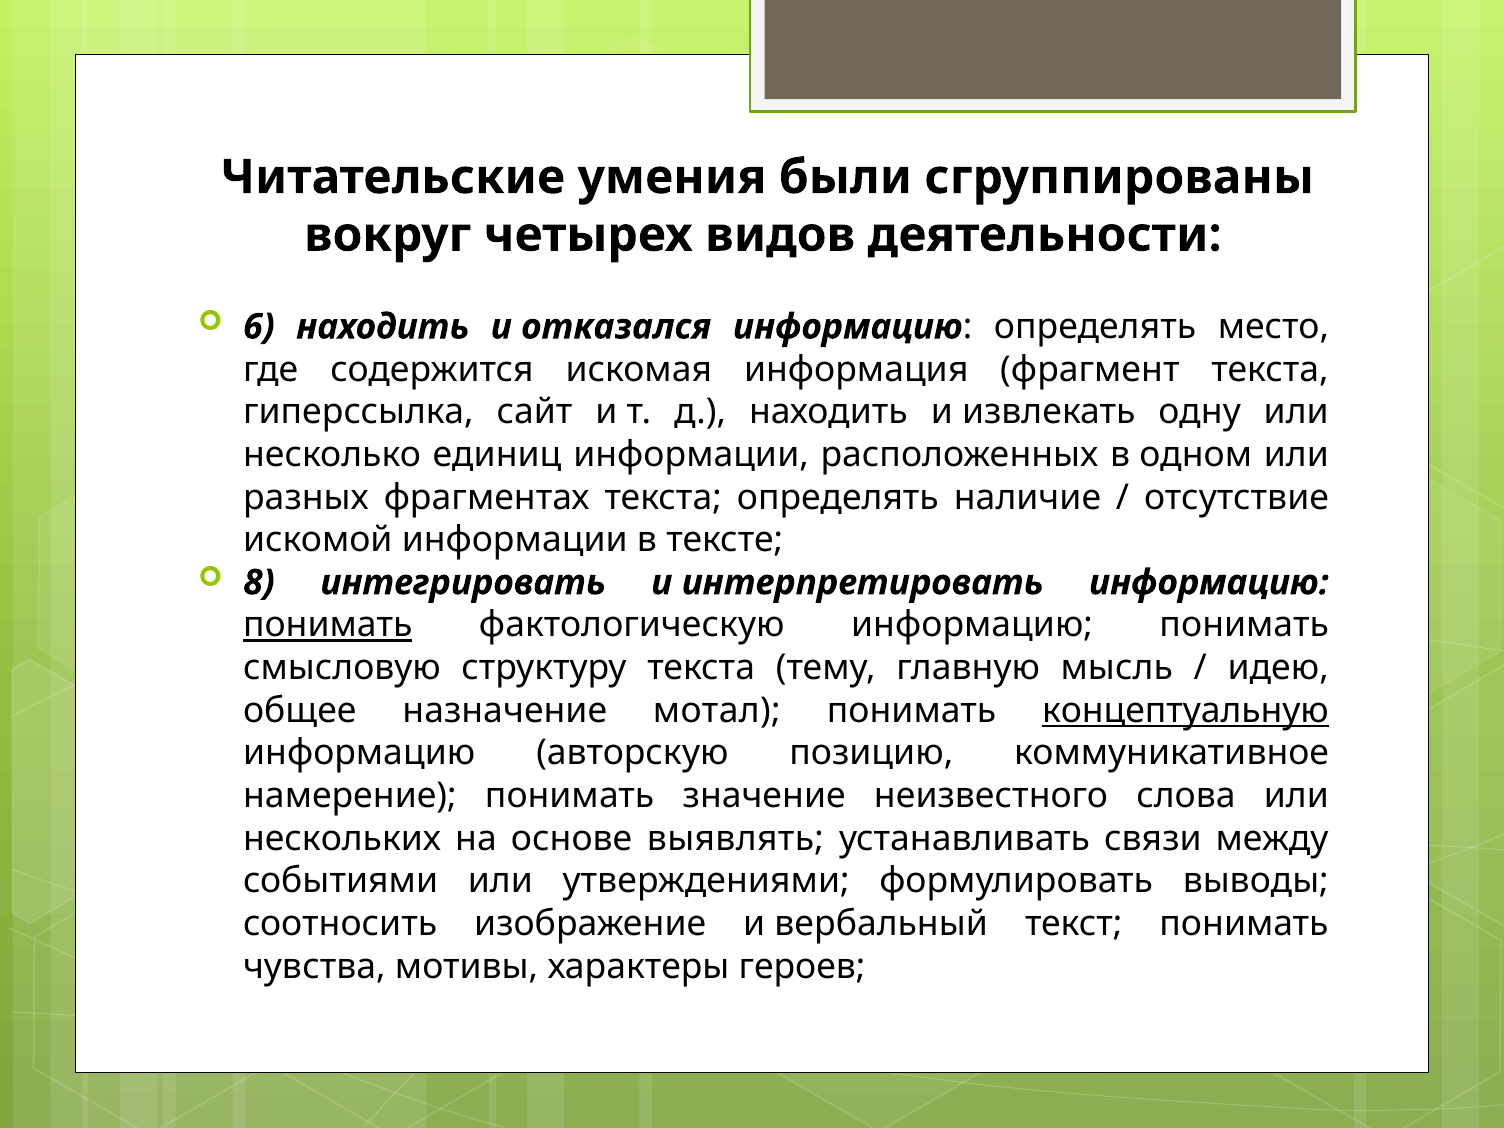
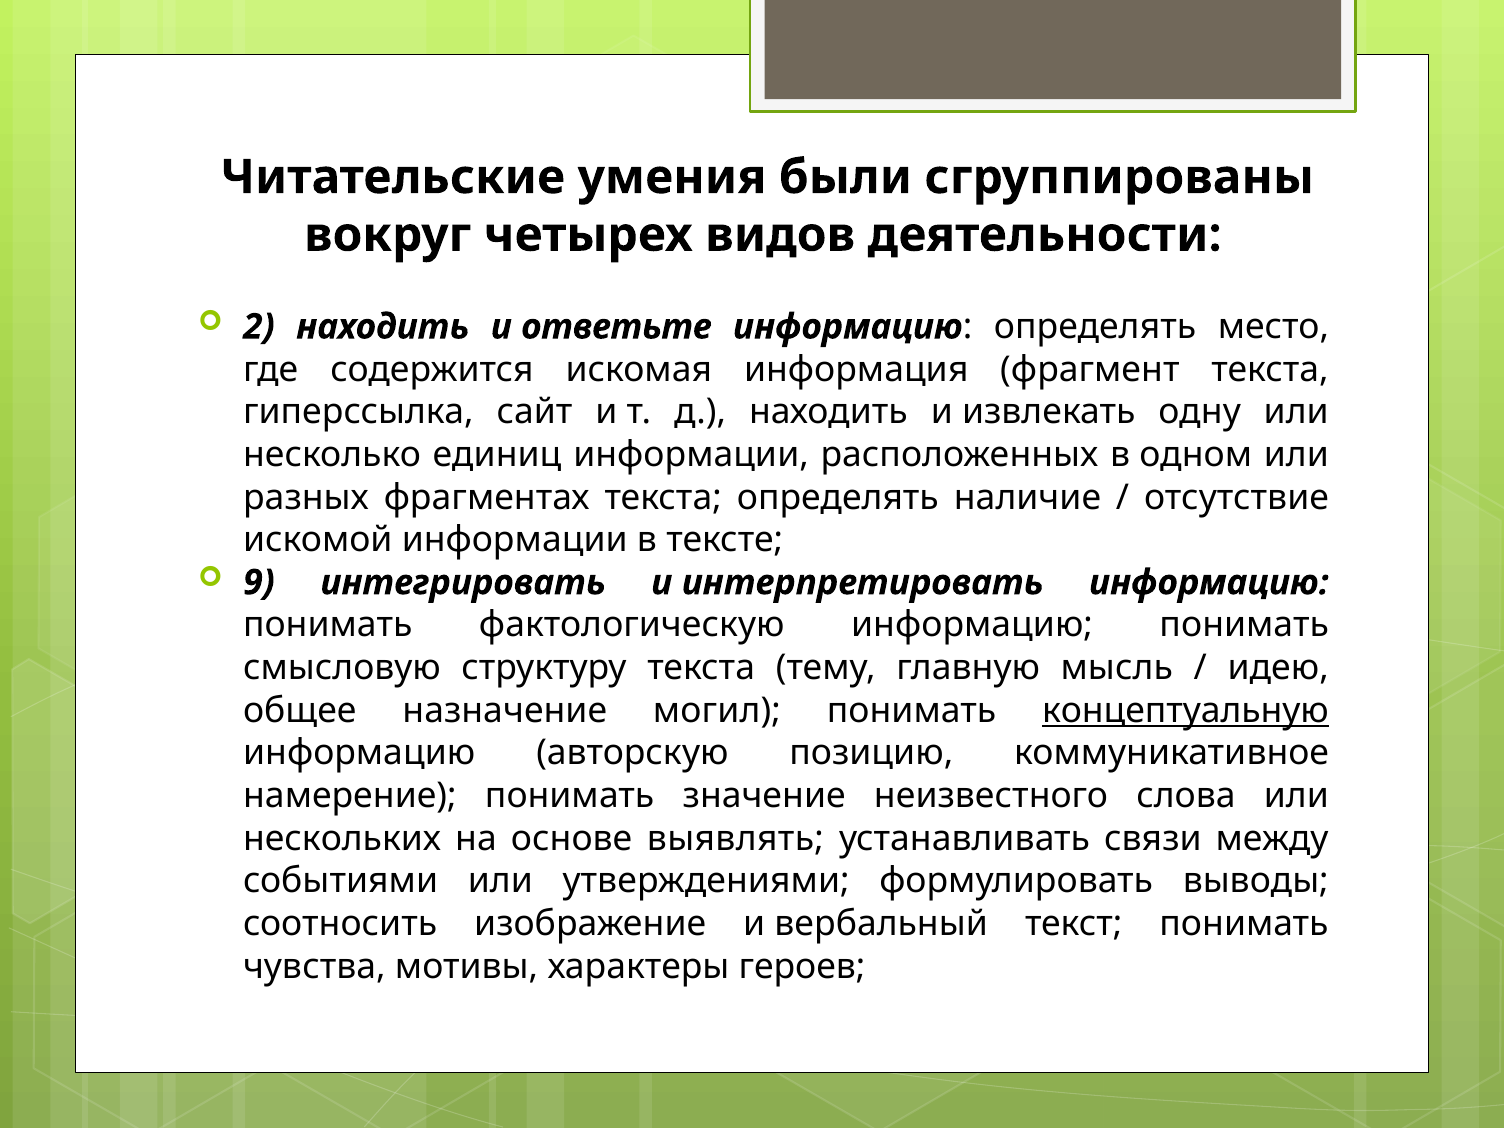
6: 6 -> 2 (259, 327)
отказался: отказался -> ответьте (616, 327)
8: 8 -> 9 (259, 583)
понимать underline: present -> none (328, 625)
мотал: мотал -> могил (717, 710)
